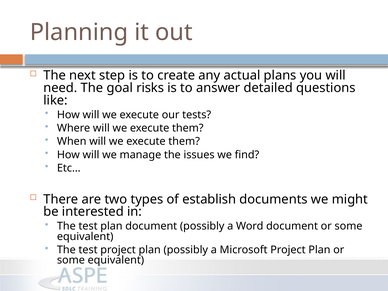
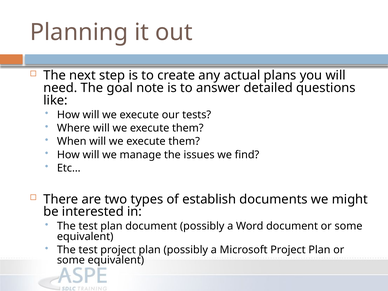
risks: risks -> note (150, 88)
